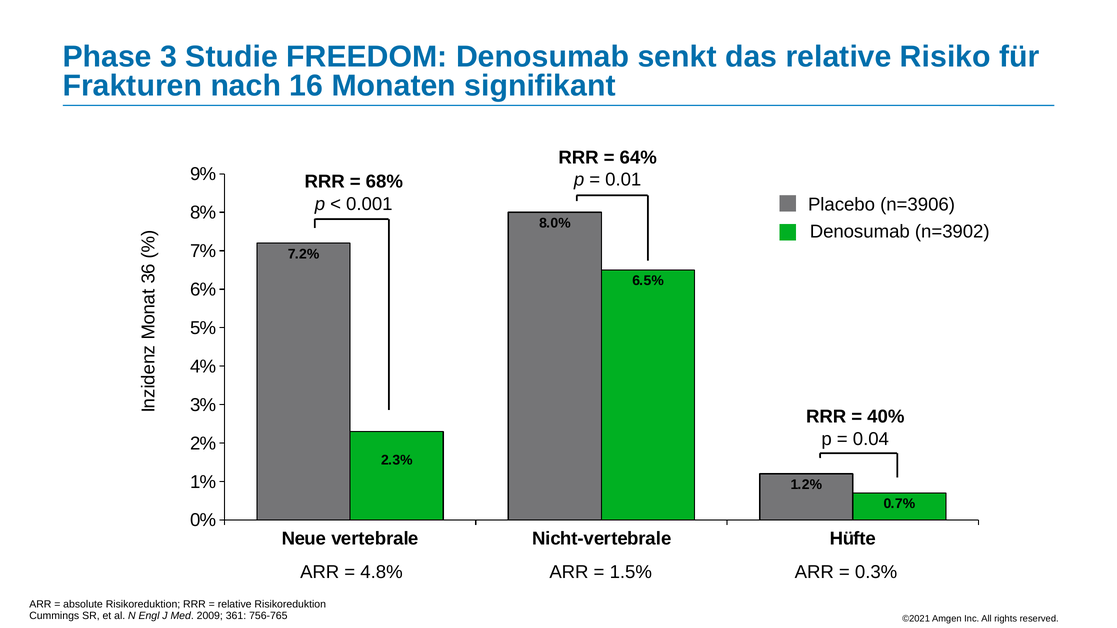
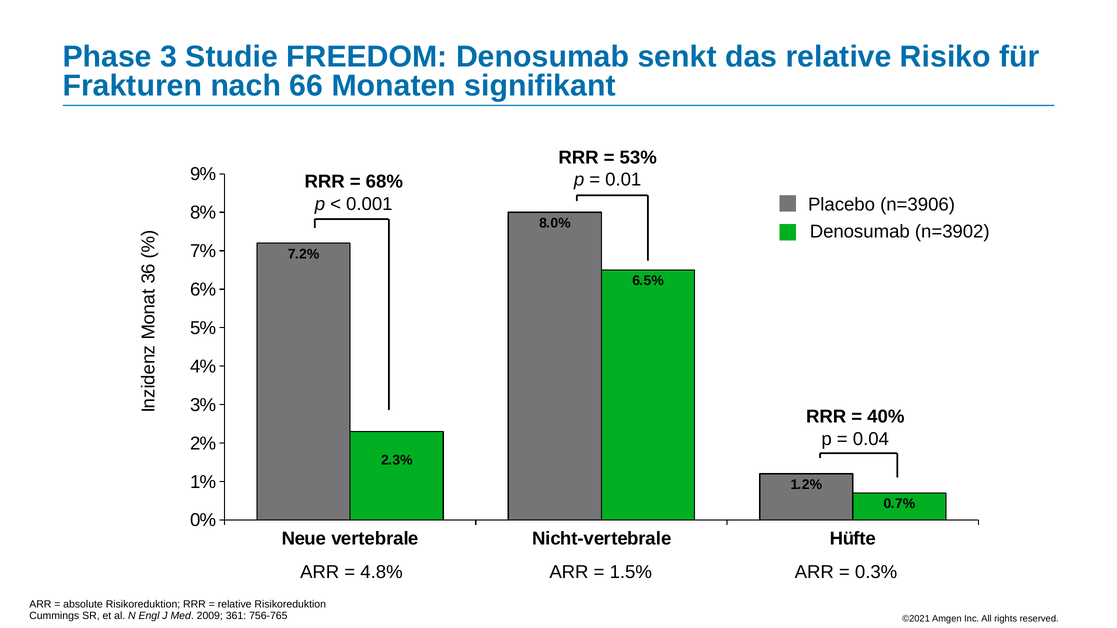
16: 16 -> 66 (306, 86)
64%: 64% -> 53% (638, 158)
